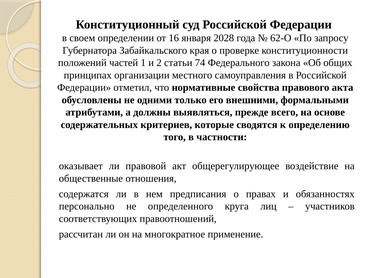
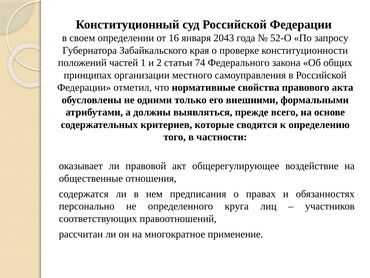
2028: 2028 -> 2043 (224, 38)
62-О: 62-О -> 52-О (281, 38)
